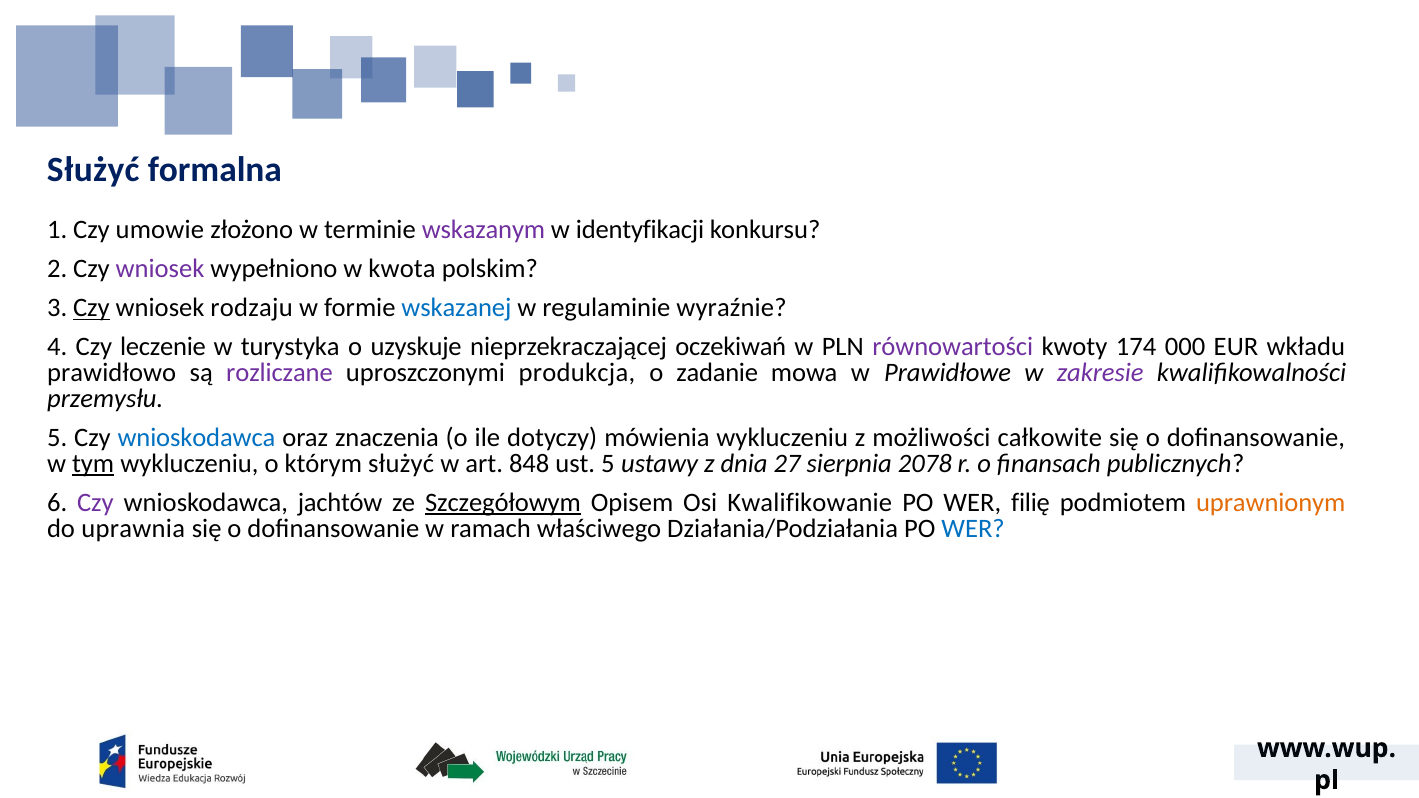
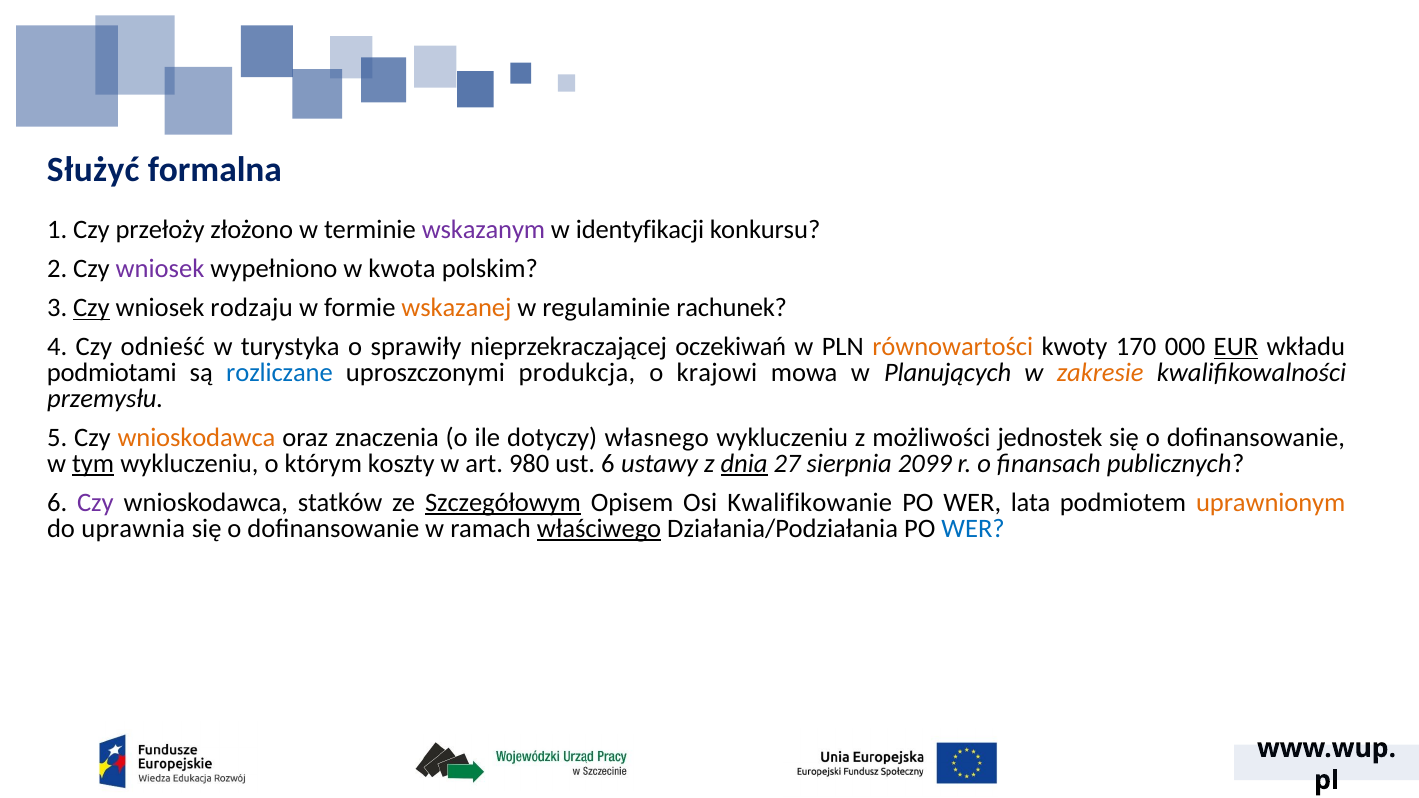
umowie: umowie -> przełoży (160, 230)
wskazanej colour: blue -> orange (456, 308)
wyraźnie: wyraźnie -> rachunek (732, 308)
leczenie: leczenie -> odnieść (163, 347)
uzyskuje: uzyskuje -> sprawiły (416, 347)
równowartości colour: purple -> orange (953, 347)
174: 174 -> 170 (1136, 347)
EUR underline: none -> present (1236, 347)
prawidłowo: prawidłowo -> podmiotami (112, 373)
rozliczane colour: purple -> blue (279, 373)
zadanie: zadanie -> krajowi (717, 373)
Prawidłowe: Prawidłowe -> Planujących (948, 373)
zakresie colour: purple -> orange (1100, 373)
wnioskodawca colour: blue -> orange (196, 438)
mówienia: mówienia -> własnego (657, 438)
całkowite: całkowite -> jednostek (1050, 438)
którym służyć: służyć -> koszty (401, 464)
848: 848 -> 980 (529, 464)
ust 5: 5 -> 6 (608, 464)
dnia underline: none -> present (744, 464)
2078: 2078 -> 2099 (925, 464)
jachtów: jachtów -> statków (340, 503)
filię: filię -> lata (1031, 503)
właściwego underline: none -> present (599, 529)
